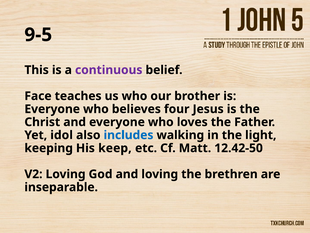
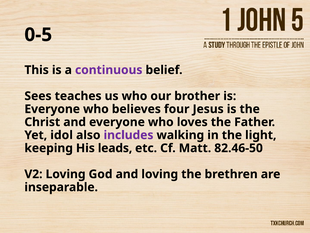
9-5: 9-5 -> 0-5 (38, 35)
Face: Face -> Sees (38, 96)
includes colour: blue -> purple (128, 135)
keep: keep -> leads (115, 148)
12.42-50: 12.42-50 -> 82.46-50 (239, 148)
